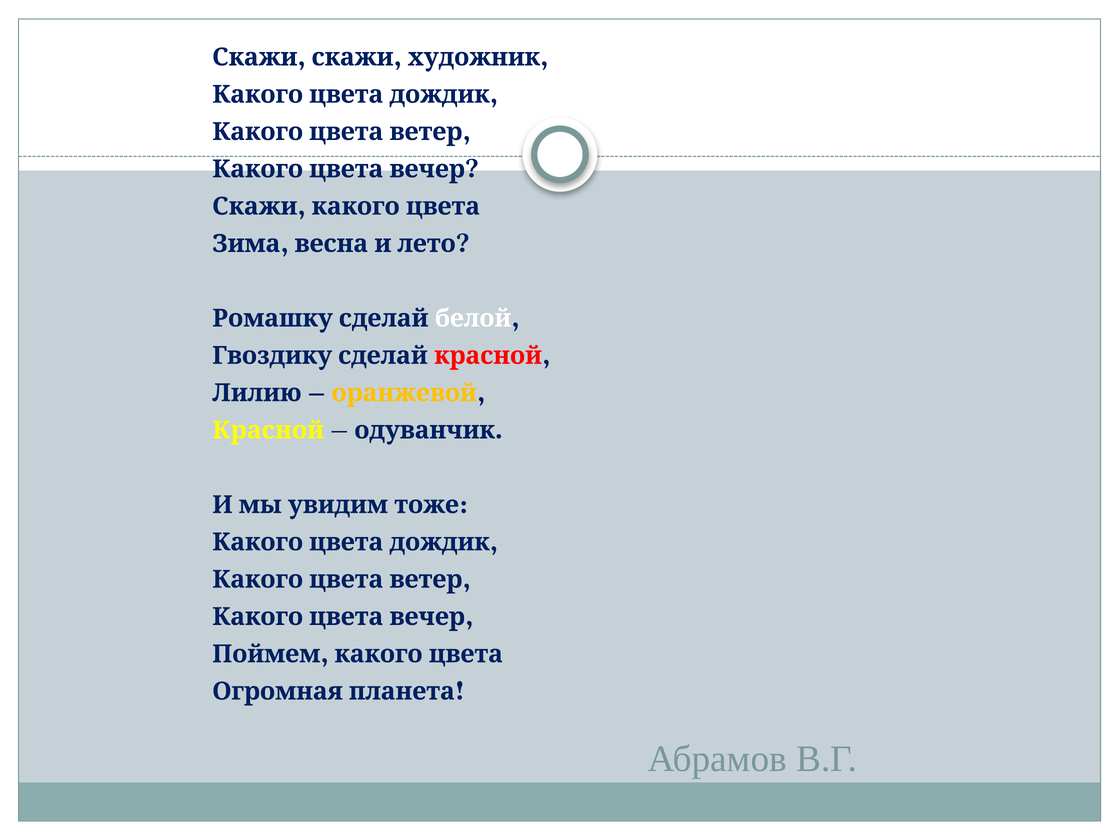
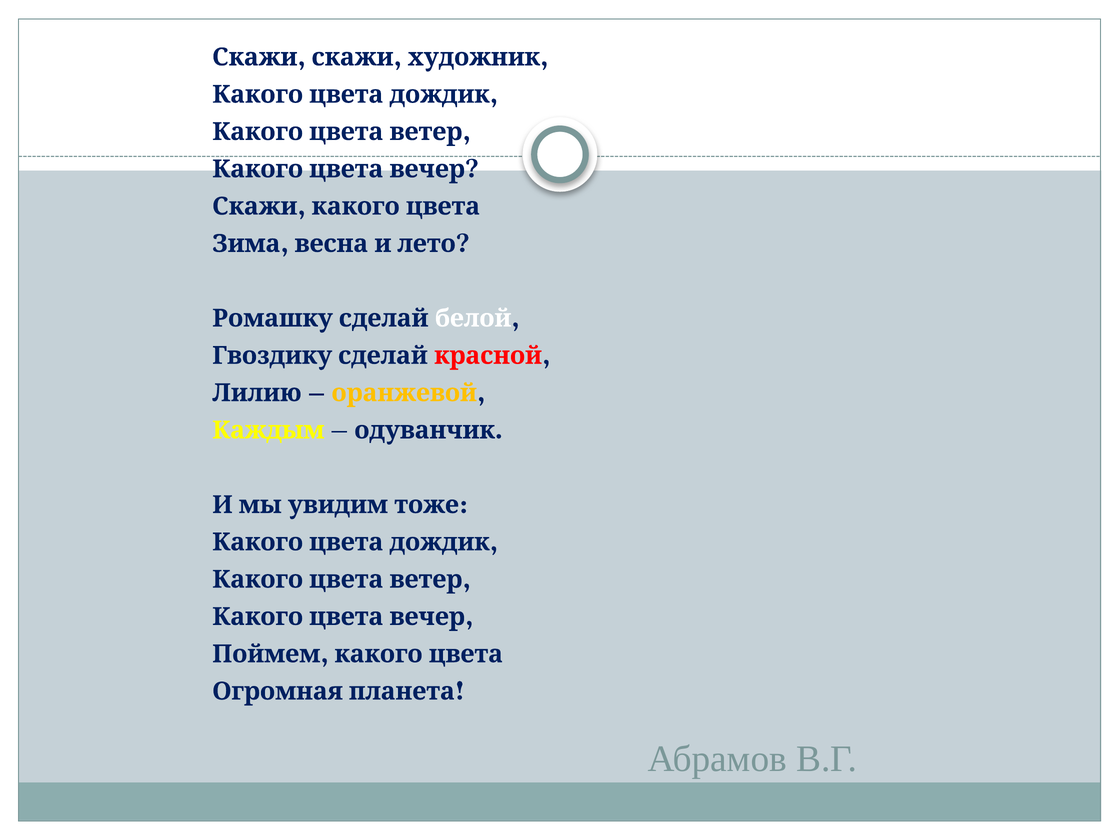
Красной: Красной -> Каждым (268, 430)
